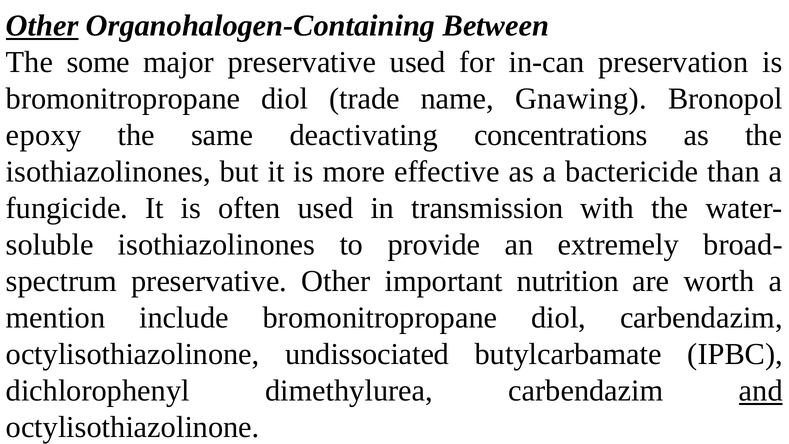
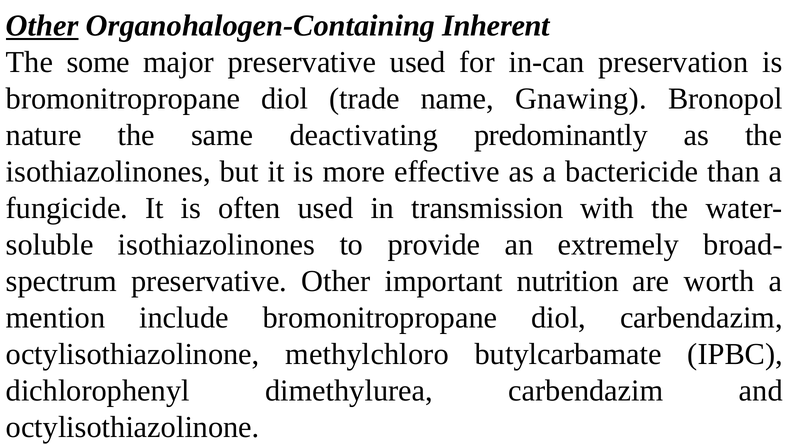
Between: Between -> Inherent (496, 26)
epoxy: epoxy -> nature (44, 135)
concentrations: concentrations -> predominantly (561, 135)
undissociated: undissociated -> methylchloro (367, 354)
and underline: present -> none (761, 391)
